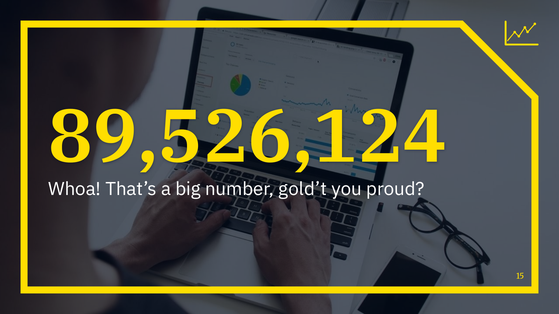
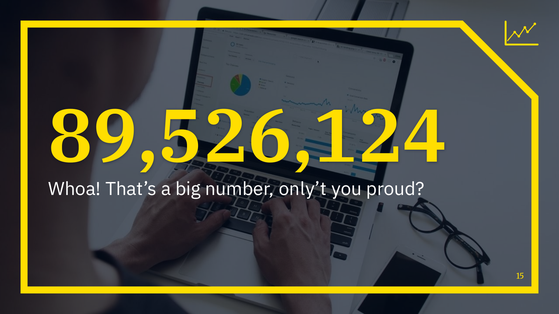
gold’t: gold’t -> only’t (303, 189)
